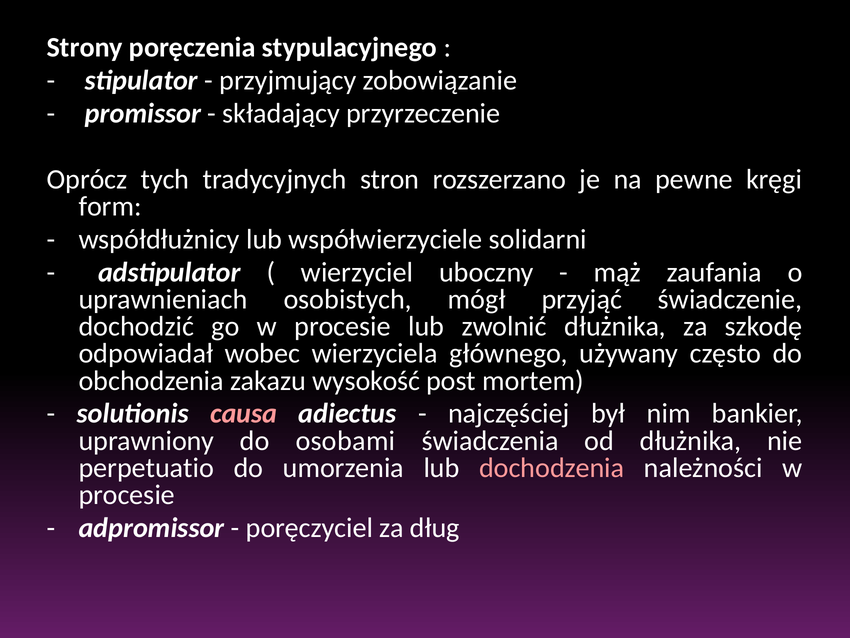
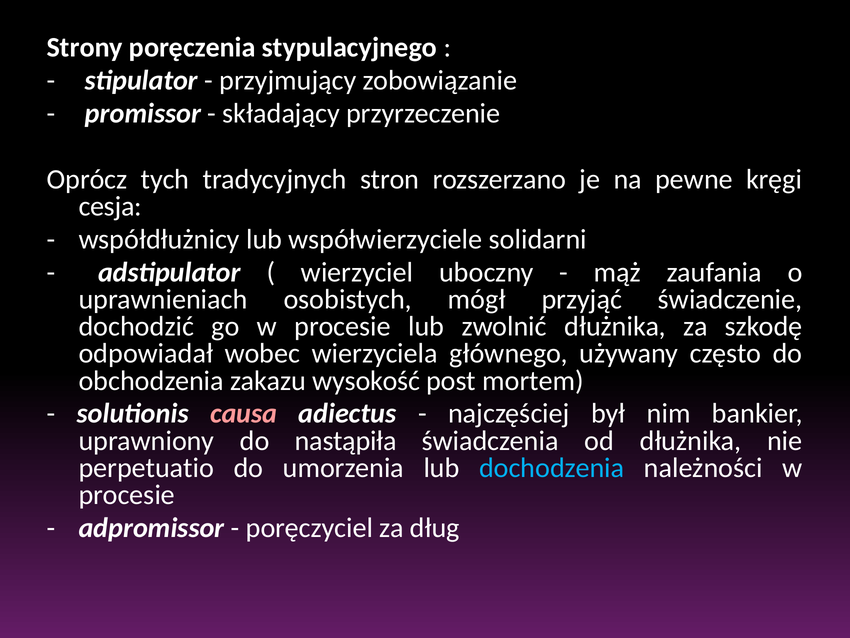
form: form -> cesja (110, 206)
osobami: osobami -> nastąpiła (346, 440)
dochodzenia colour: pink -> light blue (552, 467)
